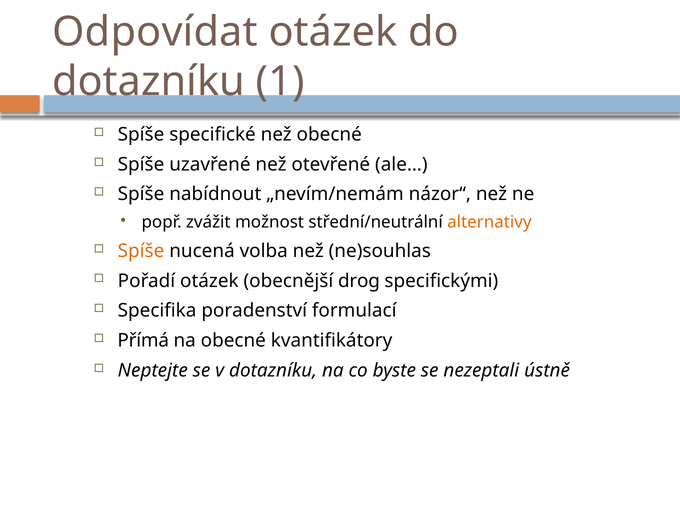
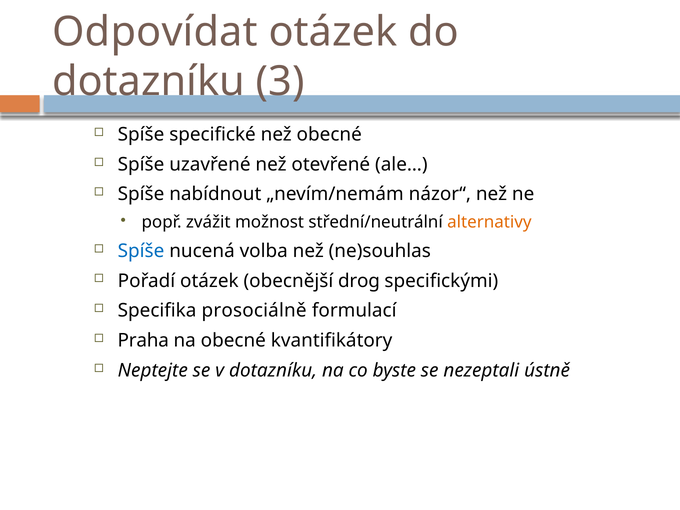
1: 1 -> 3 (280, 82)
Spíše colour: orange -> blue (141, 251)
poradenství: poradenství -> prosociálně (254, 311)
Přímá: Přímá -> Praha (143, 341)
